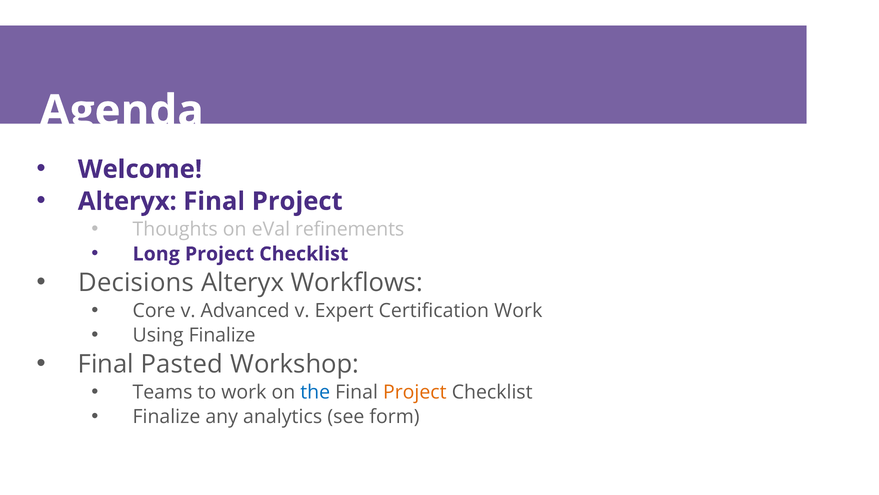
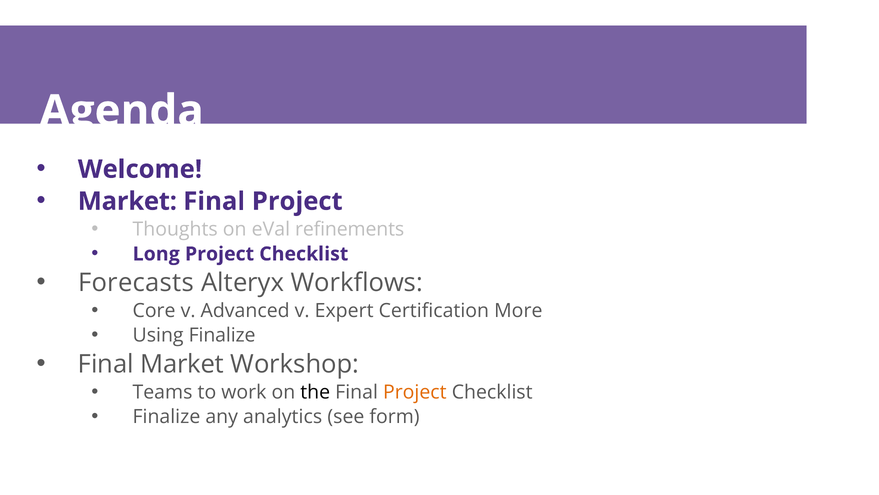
Alteryx: Alteryx -> Market (127, 201)
Decisions: Decisions -> Forecasts (136, 282)
Certification Work: Work -> More (518, 310)
Final Pasted: Pasted -> Market (182, 364)
the colour: blue -> black (315, 392)
